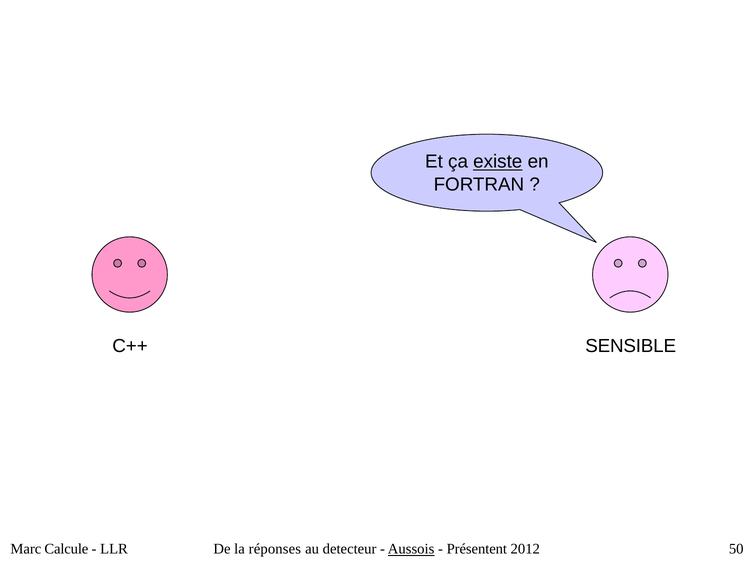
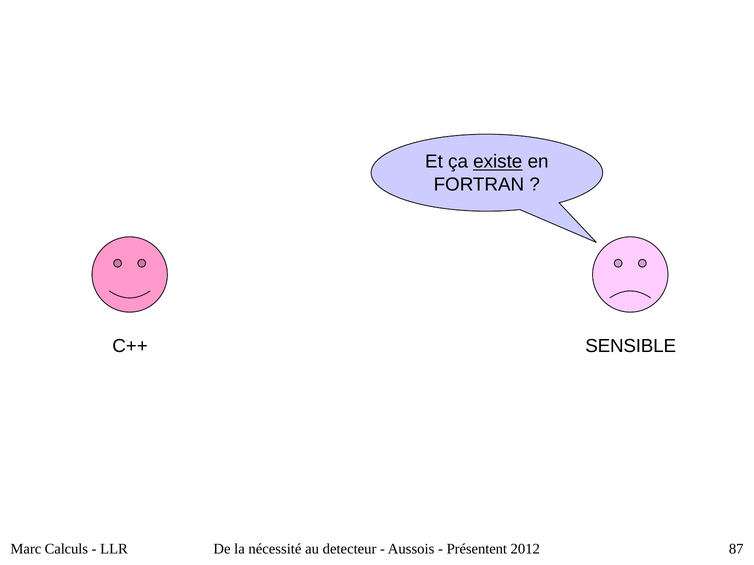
Calcule: Calcule -> Calculs (66, 550)
réponses: réponses -> nécessité (275, 550)
Aussois underline: present -> none (411, 550)
50: 50 -> 87 (736, 550)
